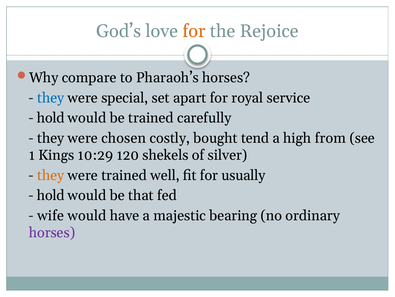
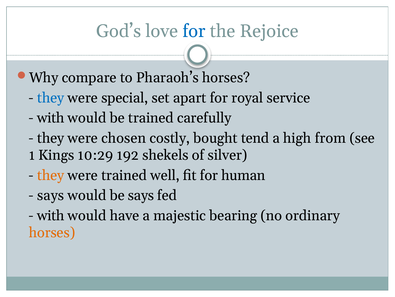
for colour: orange -> blue (194, 31)
hold: hold -> with (51, 118)
120: 120 -> 192 (128, 155)
usually: usually -> human (243, 175)
hold: hold -> says (51, 195)
be that: that -> says (141, 195)
wife: wife -> with (51, 215)
horses colour: purple -> orange (52, 232)
